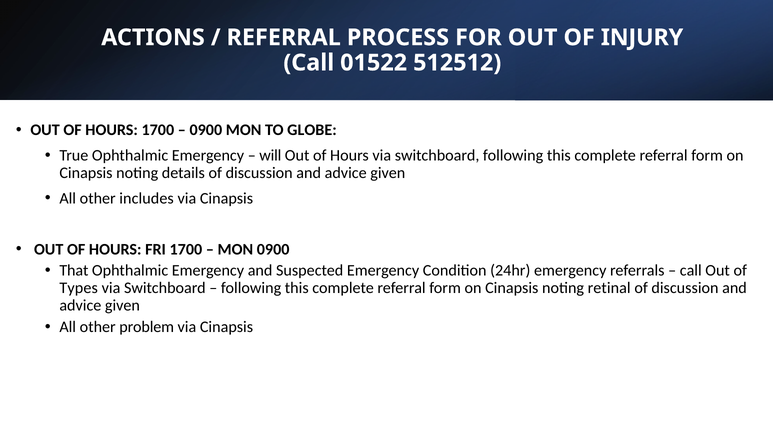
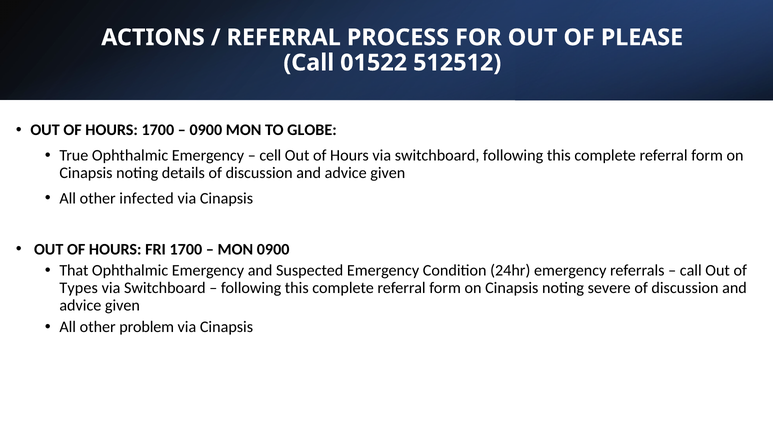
INJURY: INJURY -> PLEASE (642, 37)
will: will -> cell (270, 155)
includes: includes -> infected (147, 198)
retinal: retinal -> severe (609, 288)
